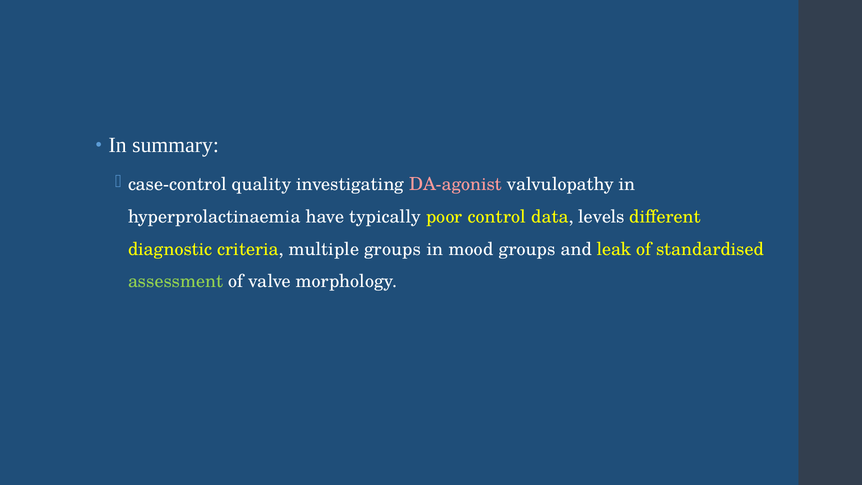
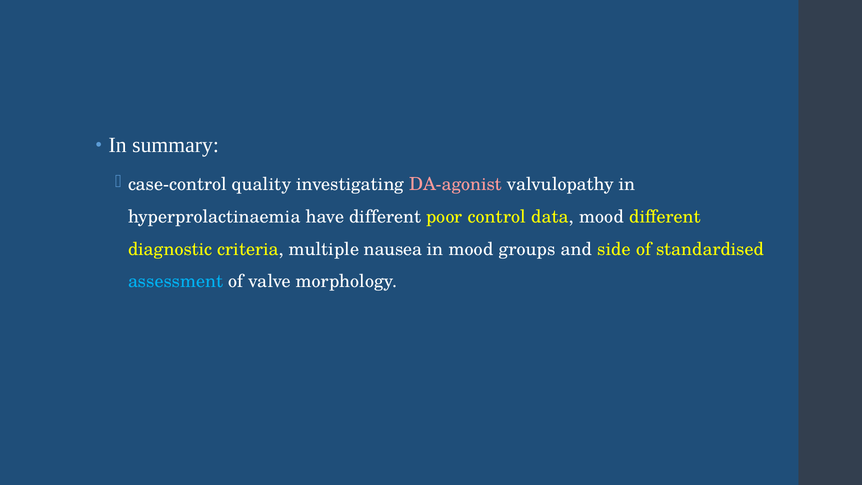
have typically: typically -> different (385, 217)
data levels: levels -> mood (601, 217)
multiple groups: groups -> nausea (393, 249)
leak: leak -> side (614, 249)
assessment colour: light green -> light blue (176, 281)
